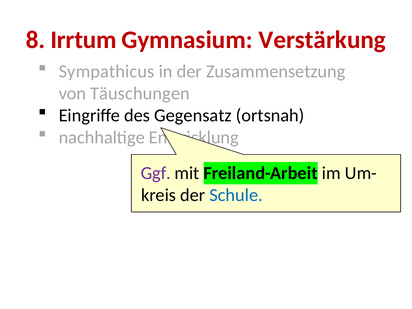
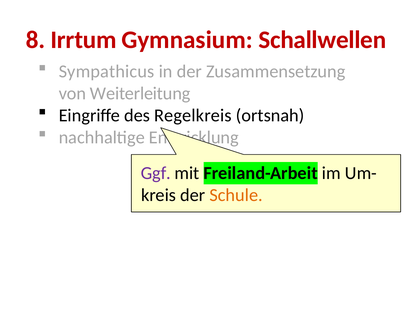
Verstärkung: Verstärkung -> Schallwellen (322, 40)
Täuschungen: Täuschungen -> Weiterleitung (140, 93)
Gegensatz: Gegensatz -> Regelkreis (193, 115)
Schule colour: blue -> orange (236, 195)
